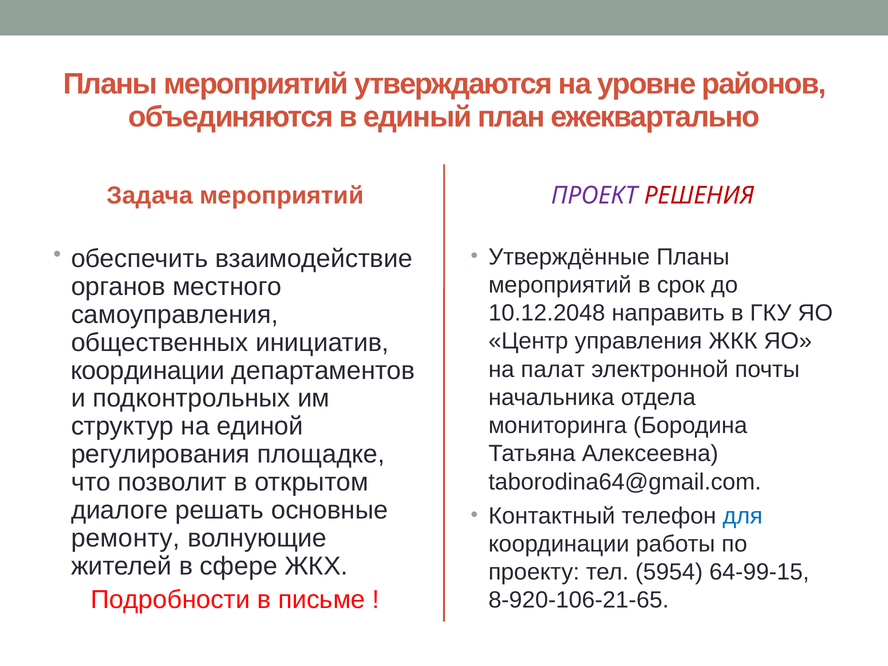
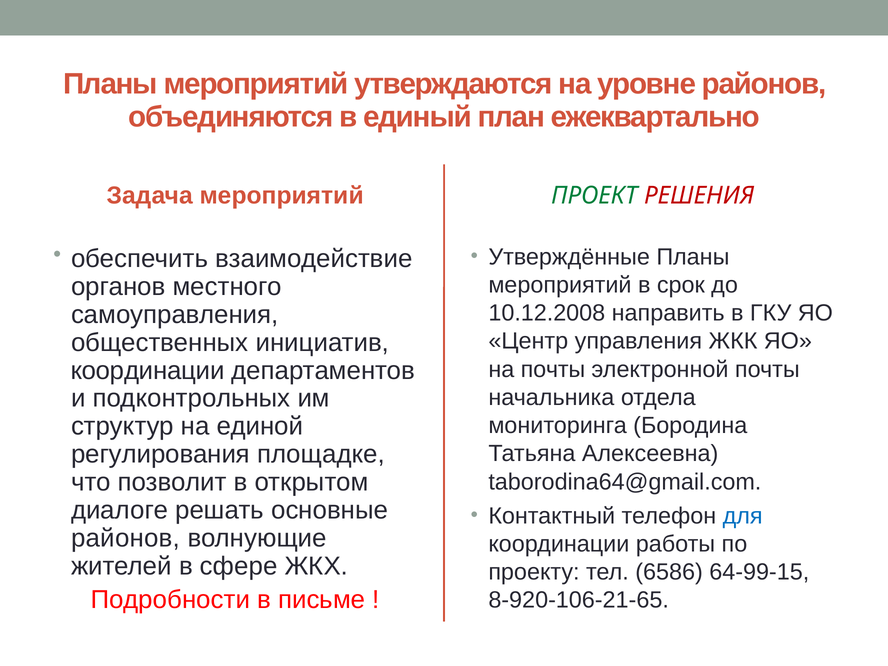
ПРОЕКТ colour: purple -> green (594, 196)
10.12.2048: 10.12.2048 -> 10.12.2008 (547, 313)
на палат: палат -> почты (553, 369)
ремонту: ремонту -> районов (126, 538)
5954: 5954 -> 6586 (669, 572)
